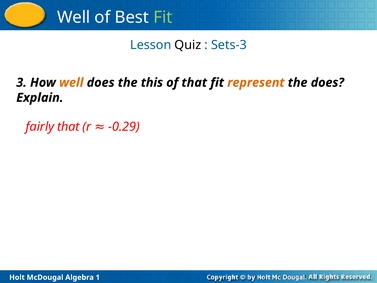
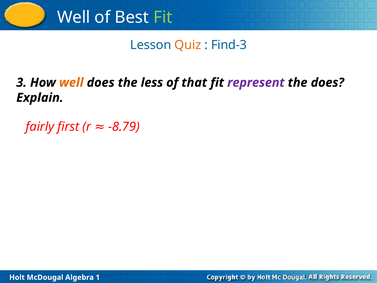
Quiz colour: black -> orange (188, 45)
Sets-3: Sets-3 -> Find-3 (229, 45)
this: this -> less (152, 83)
represent colour: orange -> purple (256, 83)
fairly that: that -> first (68, 127)
-0.29: -0.29 -> -8.79 (124, 127)
